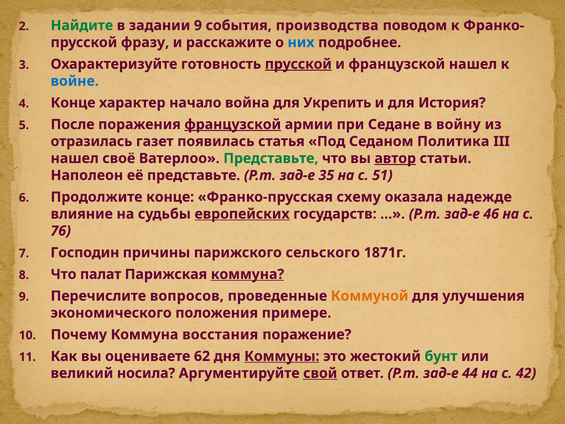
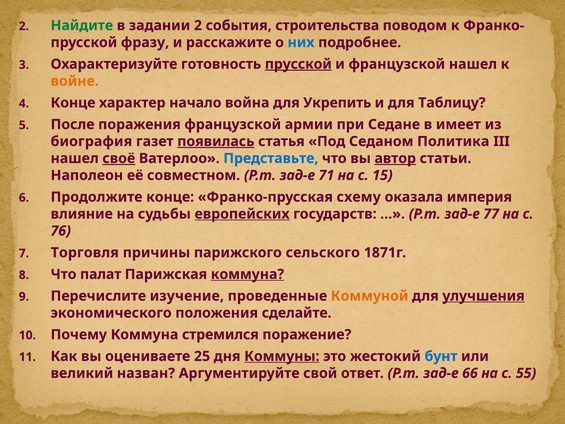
задании 9: 9 -> 2 (198, 25)
производства: производства -> строительства (327, 25)
войне colour: blue -> orange (75, 81)
История: История -> Таблицу (452, 103)
французской underline: present -> none (233, 124)
войну: войну -> имеет (458, 124)
отразилась: отразилась -> биография (91, 141)
появилась underline: none -> present (216, 141)
своё underline: none -> present (119, 158)
Представьте colour: green -> blue (271, 158)
её представьте: представьте -> совместном (194, 175)
35: 35 -> 71 (326, 175)
51: 51 -> 15 (382, 175)
надежде: надежде -> империя (479, 197)
46: 46 -> 77 (491, 214)
Господин: Господин -> Торговля (85, 252)
вопросов: вопросов -> изучение (187, 296)
улучшения underline: none -> present (484, 296)
примере: примере -> сделайте (297, 313)
восстания: восстания -> стремился (220, 334)
62: 62 -> 25 (202, 356)
бунт colour: green -> blue (441, 356)
носила: носила -> назван (146, 373)
свой underline: present -> none (320, 373)
44: 44 -> 66 (470, 373)
42: 42 -> 55 (526, 373)
